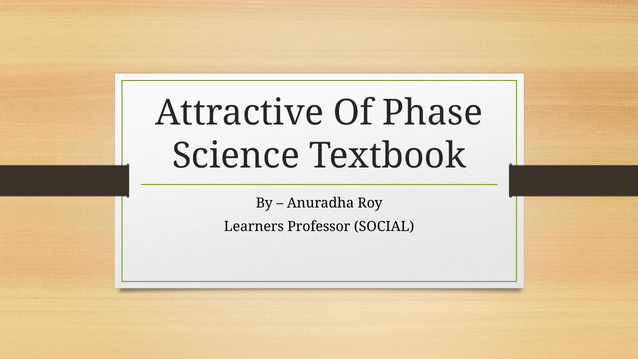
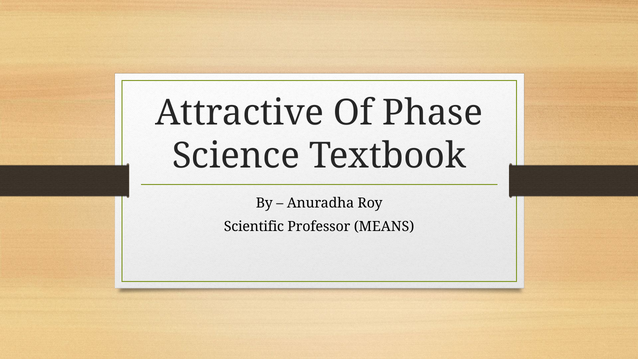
Learners: Learners -> Scientific (254, 227)
SOCIAL: SOCIAL -> MEANS (384, 227)
